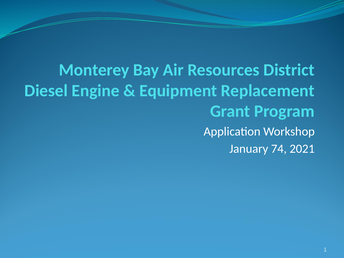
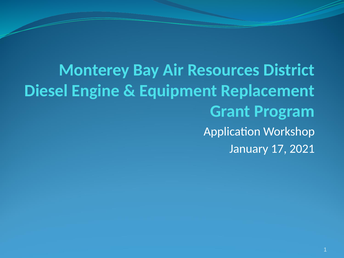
74: 74 -> 17 (279, 149)
